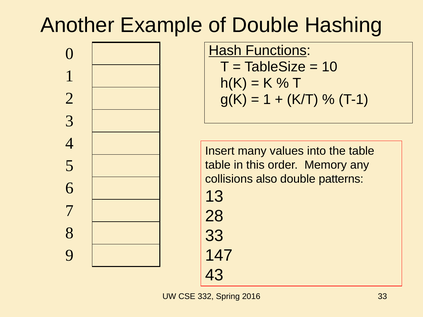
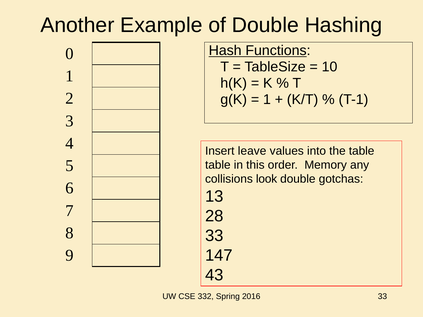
many: many -> leave (252, 151)
also: also -> look (267, 179)
patterns: patterns -> gotchas (341, 179)
